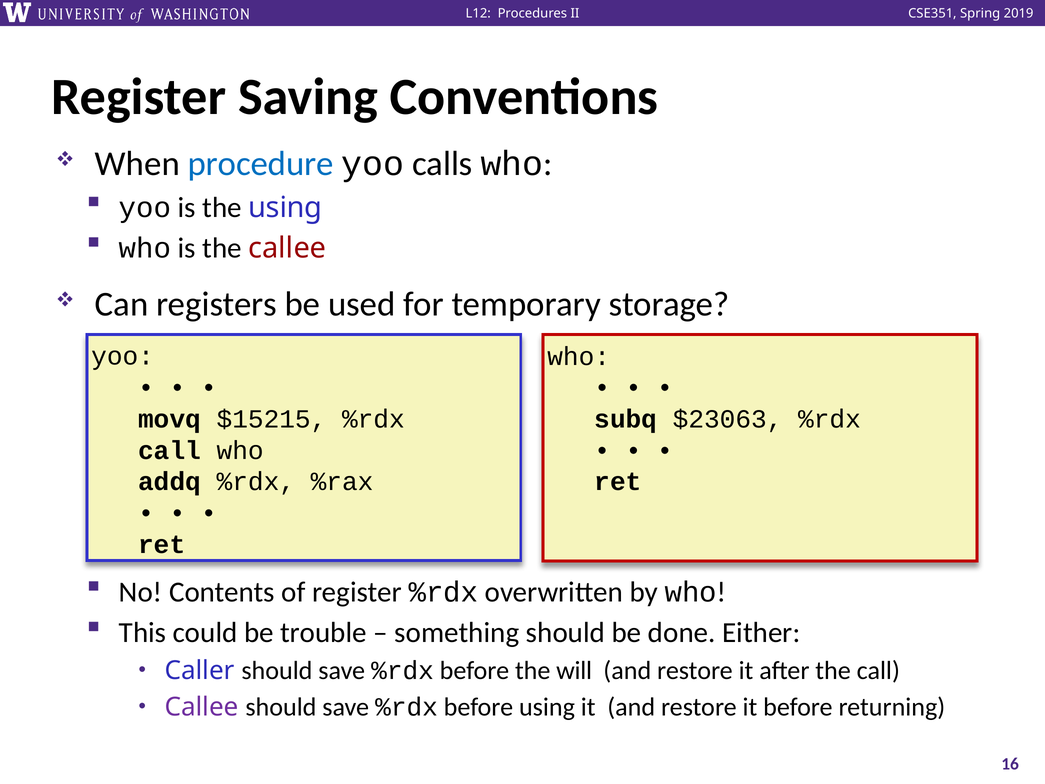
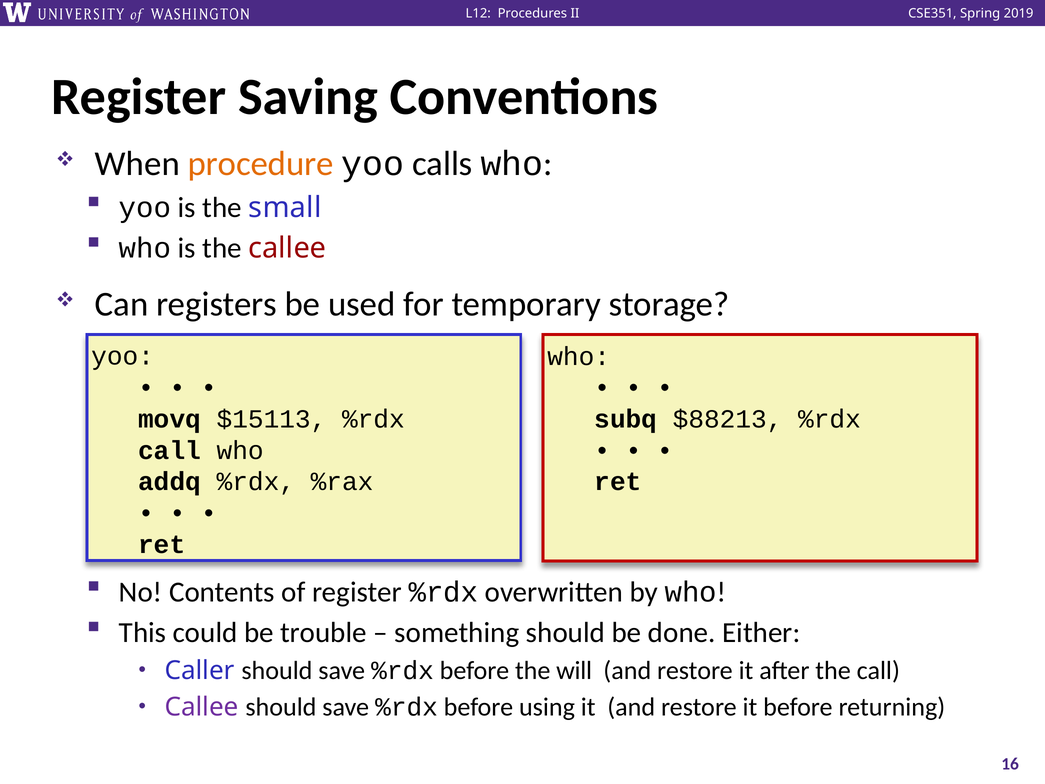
procedure colour: blue -> orange (261, 164)
the using: using -> small (285, 207)
$15215: $15215 -> $15113 (271, 419)
$23063: $23063 -> $88213 (728, 419)
